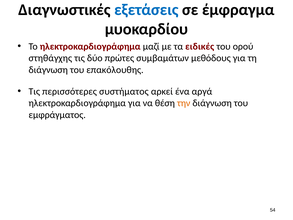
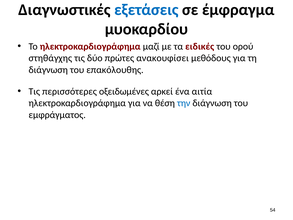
συμβαμάτων: συμβαμάτων -> ανακουφίσει (163, 58)
συστήματος: συστήματος -> οξειδωμένες (124, 91)
αργά: αργά -> αιτία (202, 91)
την colour: orange -> blue (184, 103)
